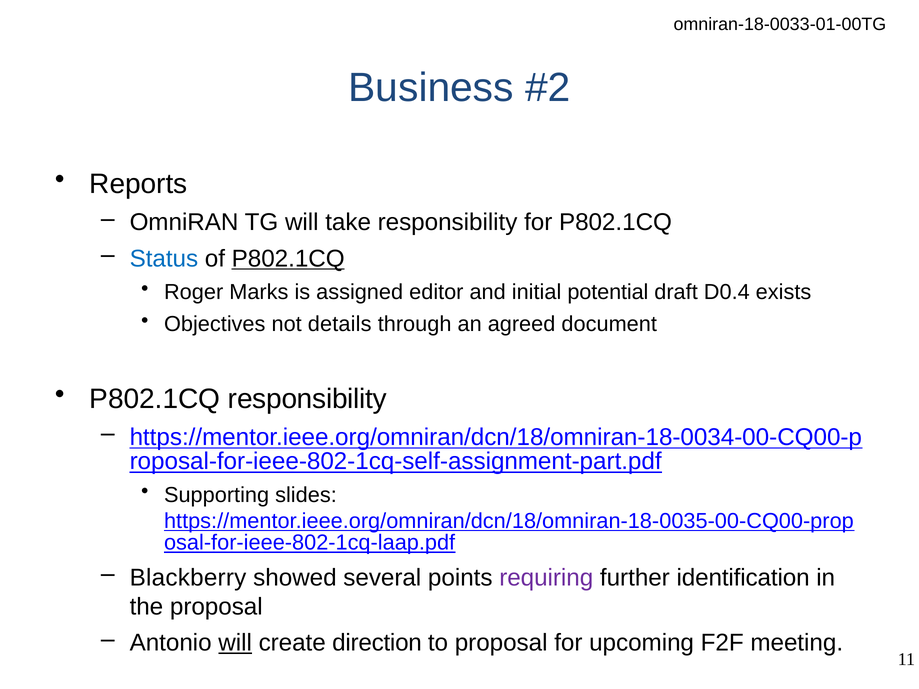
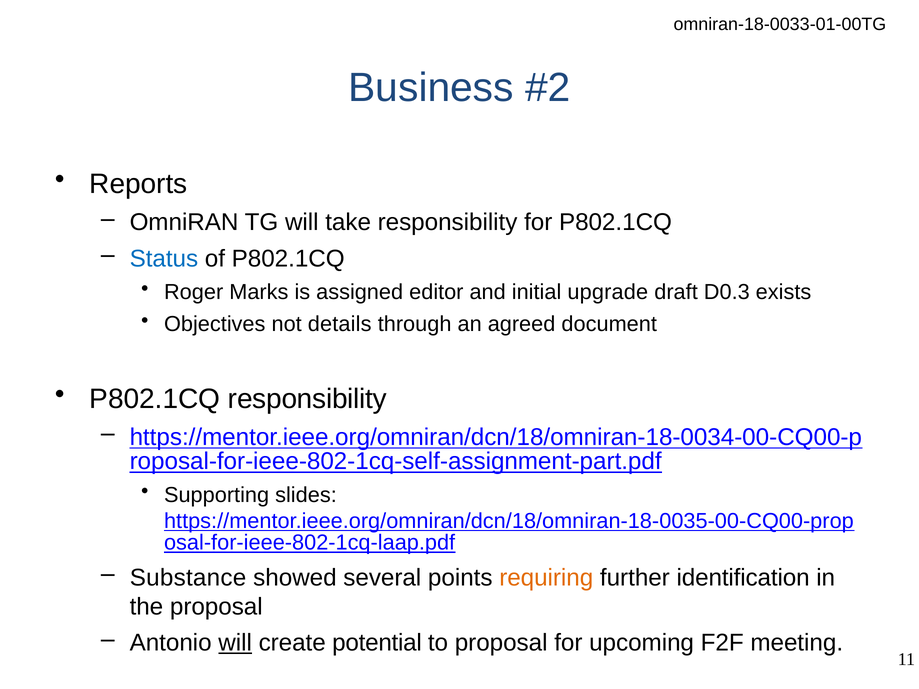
P802.1CQ underline: present -> none (288, 259)
potential: potential -> upgrade (608, 292)
D0.4: D0.4 -> D0.3 (727, 292)
Blackberry: Blackberry -> Substance (188, 578)
requiring colour: purple -> orange (546, 578)
direction: direction -> potential (377, 643)
